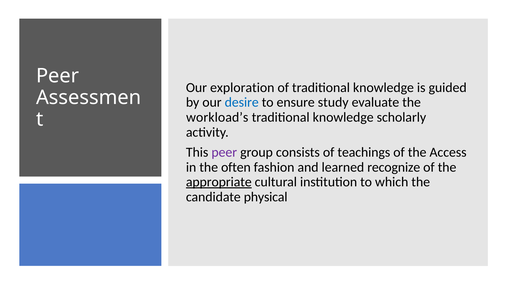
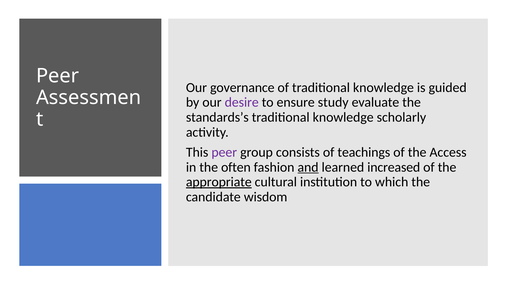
exploration: exploration -> governance (242, 88)
desire colour: blue -> purple (242, 103)
workload’s: workload’s -> standards’s (217, 117)
and underline: none -> present (308, 167)
recognize: recognize -> increased (394, 167)
physical: physical -> wisdom (266, 197)
